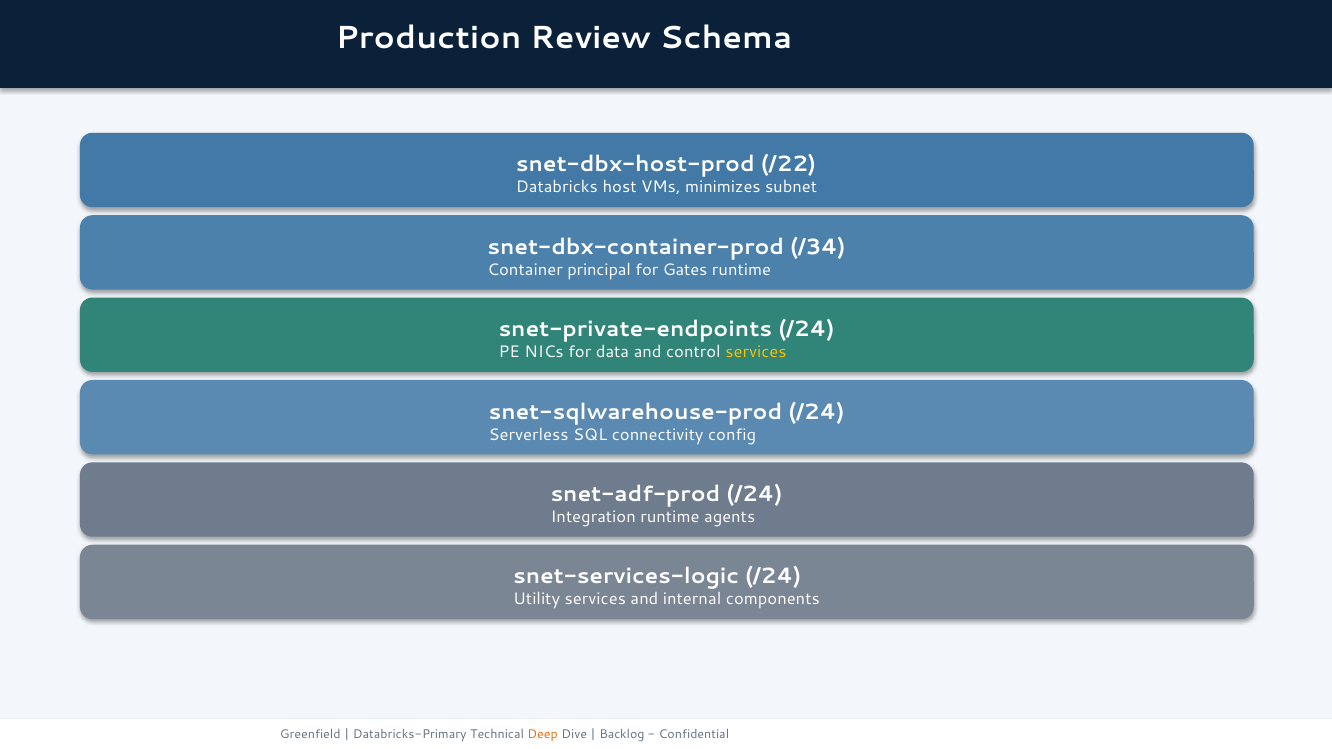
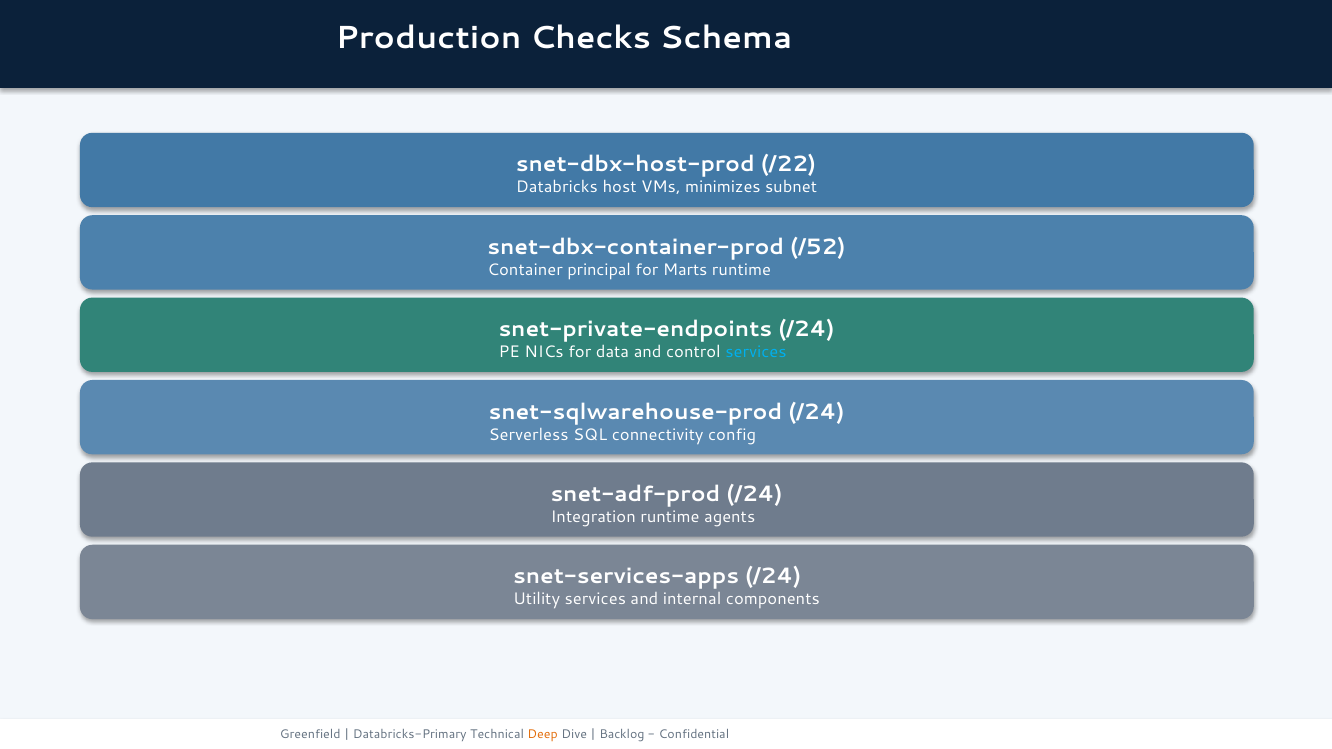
Review: Review -> Checks (591, 38)
/34: /34 -> /52 (818, 247)
Gates: Gates -> Marts (685, 270)
services colour: yellow -> light blue (756, 352)
snet-services-logic: snet-services-logic -> snet-services-apps (626, 577)
